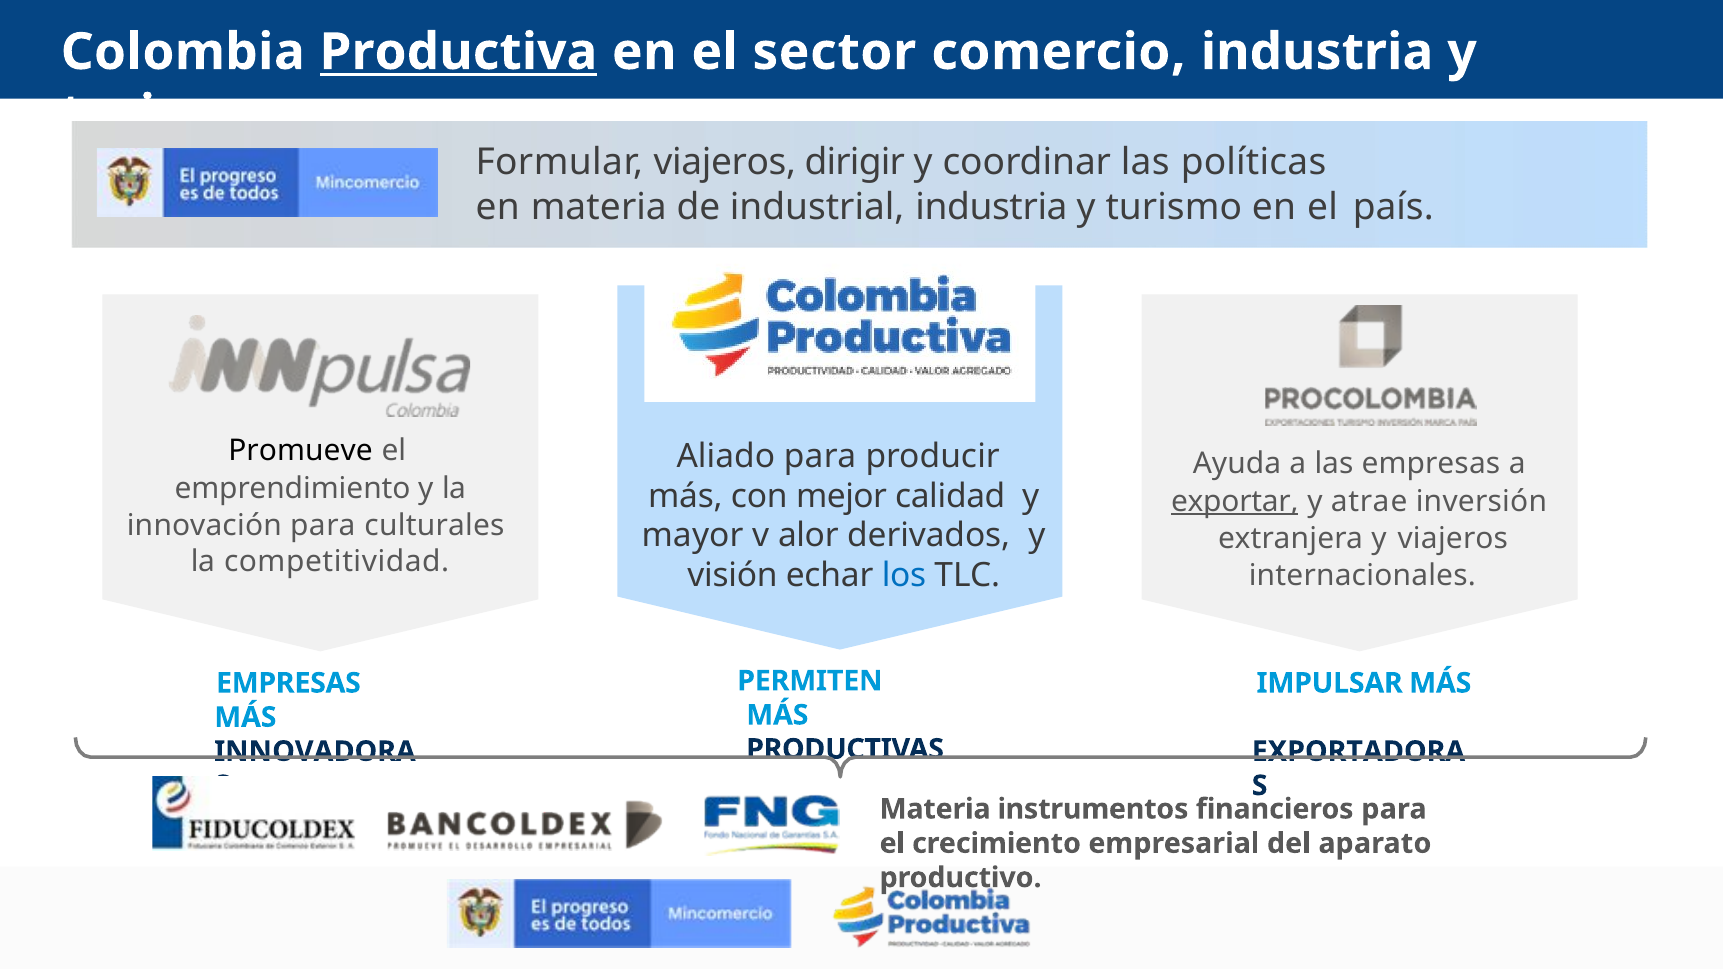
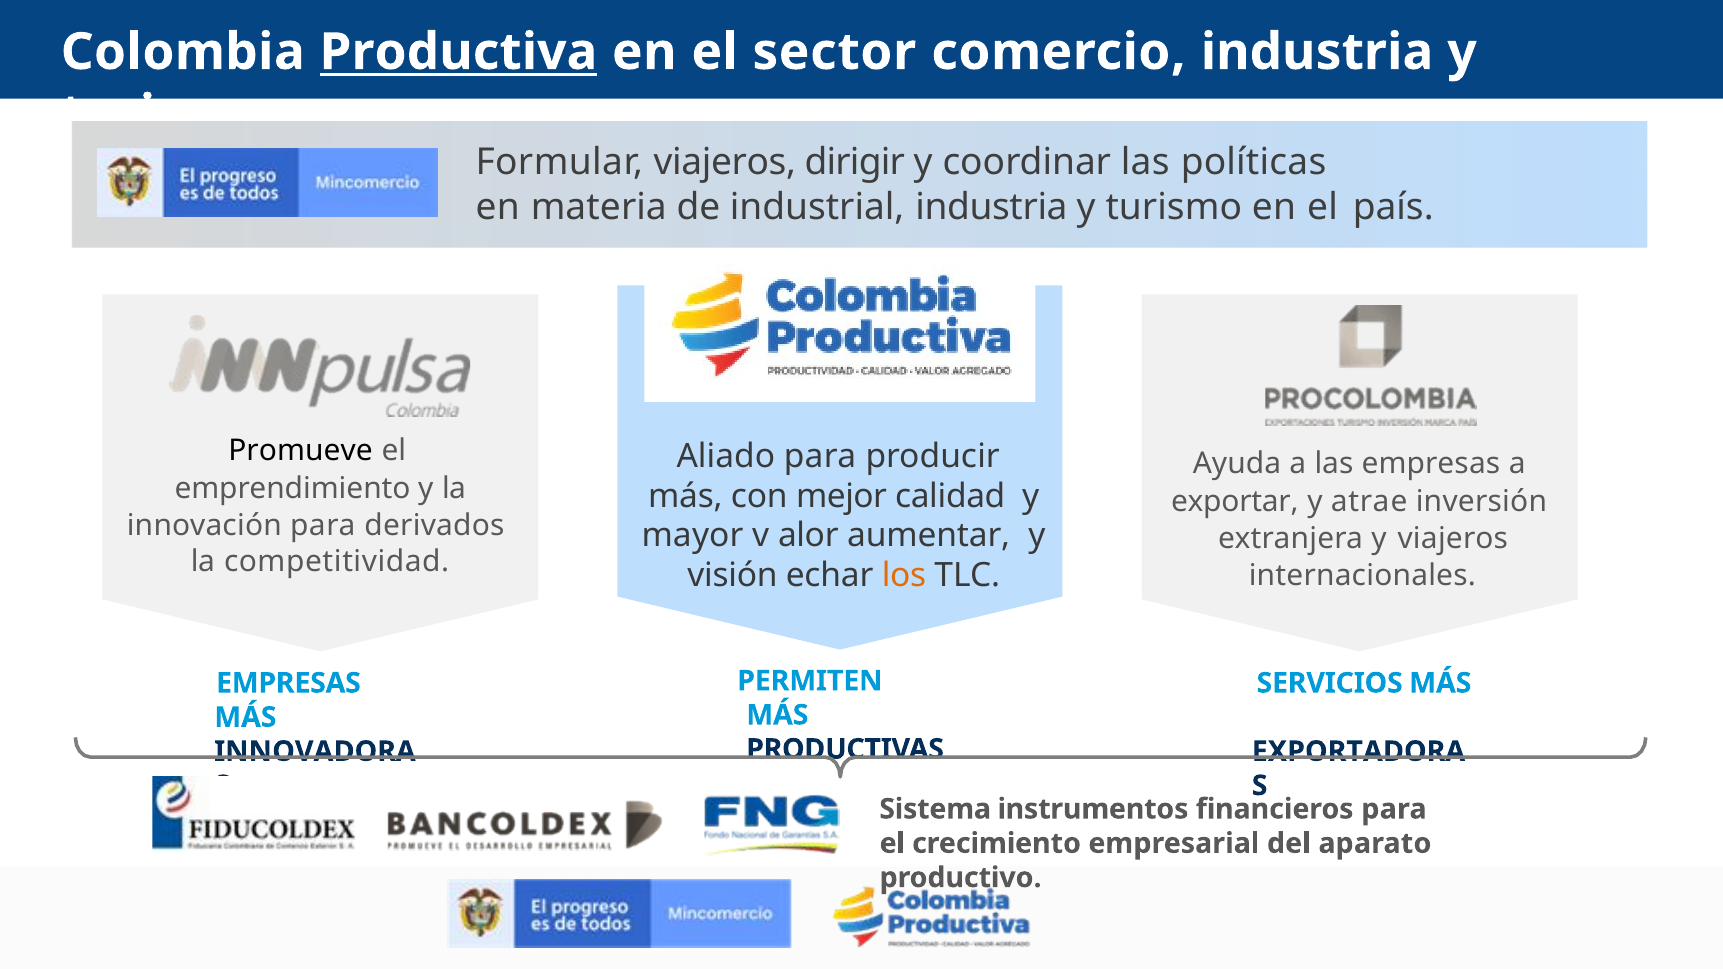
exportar underline: present -> none (1235, 502)
culturales: culturales -> derivados (434, 526)
derivados: derivados -> aumentar (929, 536)
los colour: blue -> orange (904, 576)
IMPULSAR: IMPULSAR -> SERVICIOS (1330, 683)
Materia: Materia -> Sistema (935, 809)
